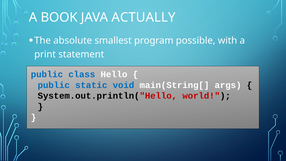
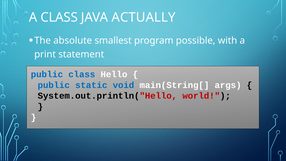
A BOOK: BOOK -> CLASS (59, 17)
